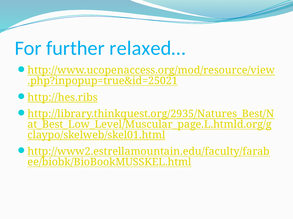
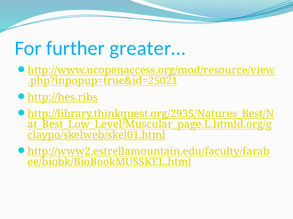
relaxed…: relaxed… -> greater… (147, 48)
